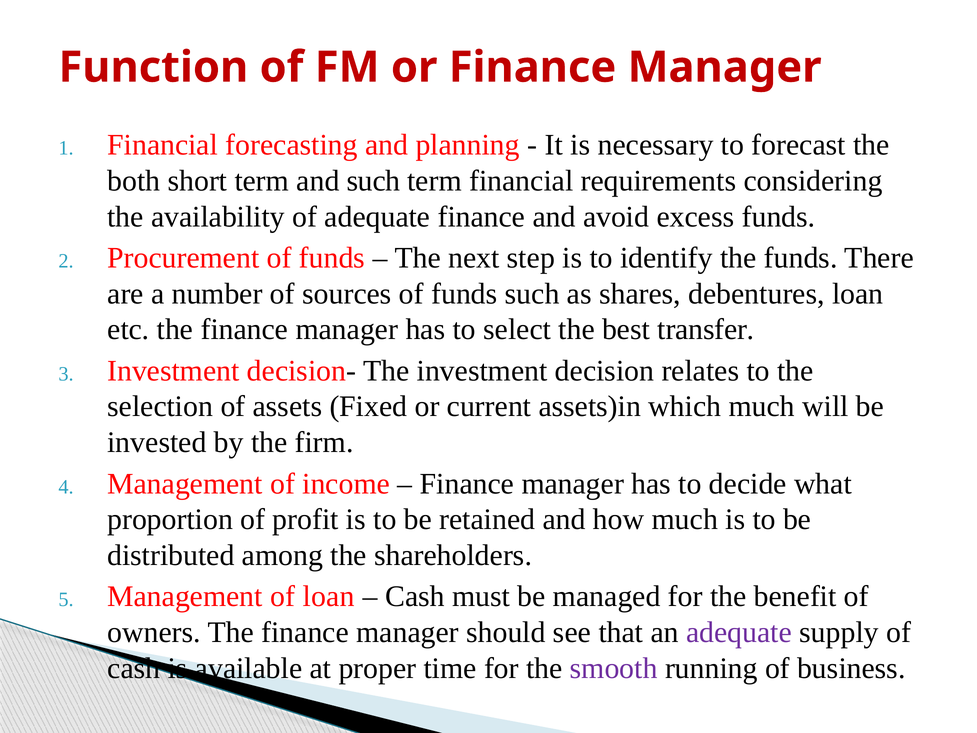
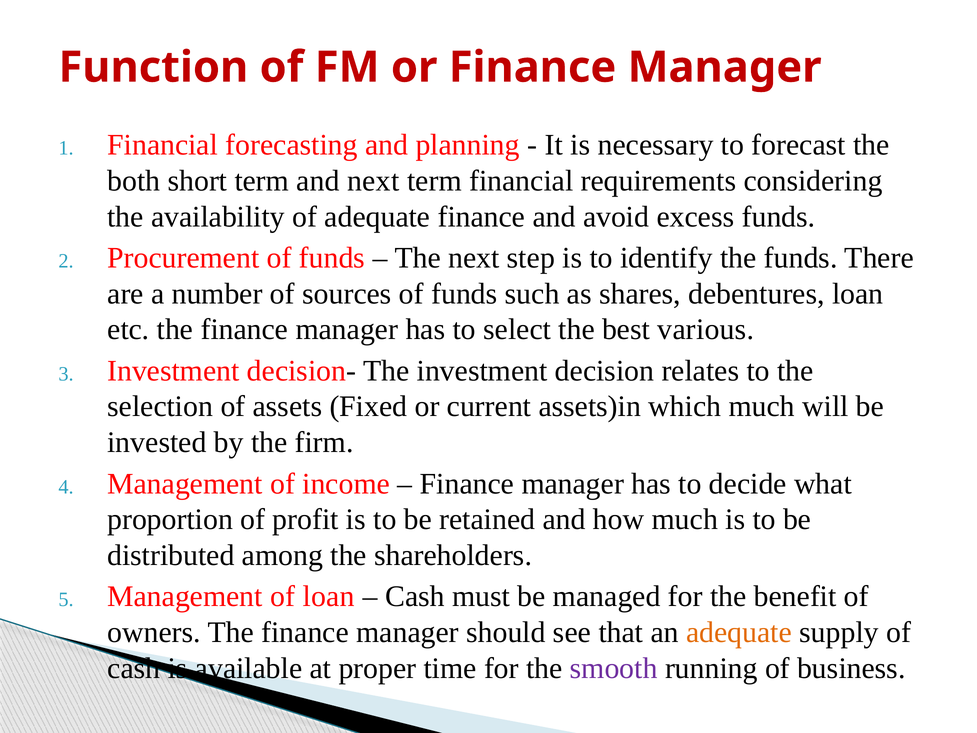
and such: such -> next (373, 181)
transfer: transfer -> various (706, 329)
adequate colour: purple -> orange (739, 632)
